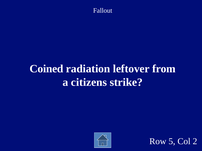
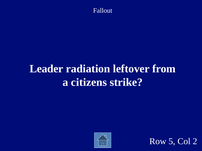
Coined: Coined -> Leader (46, 69)
